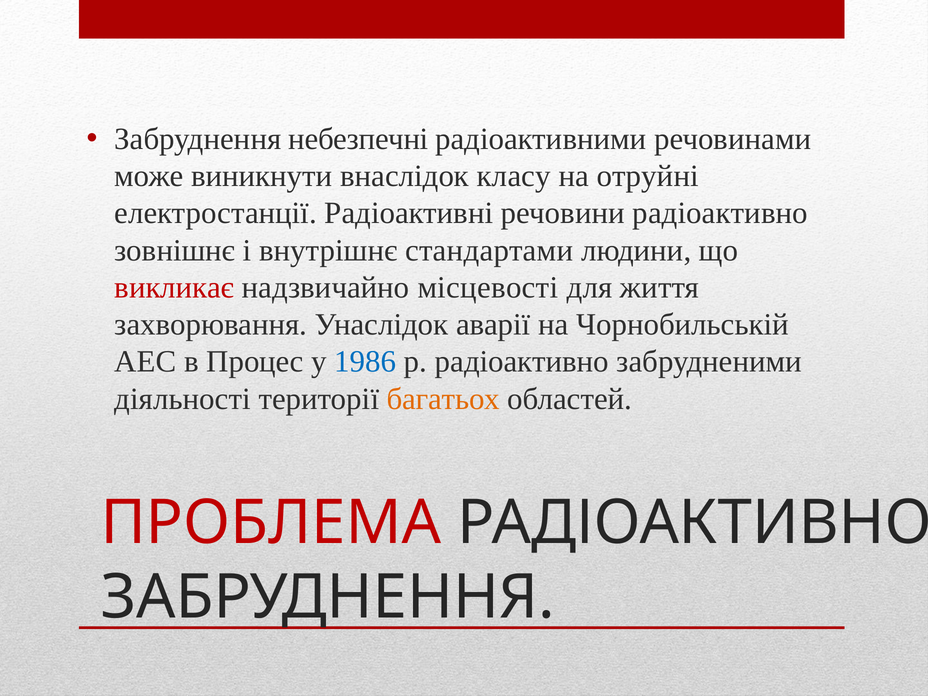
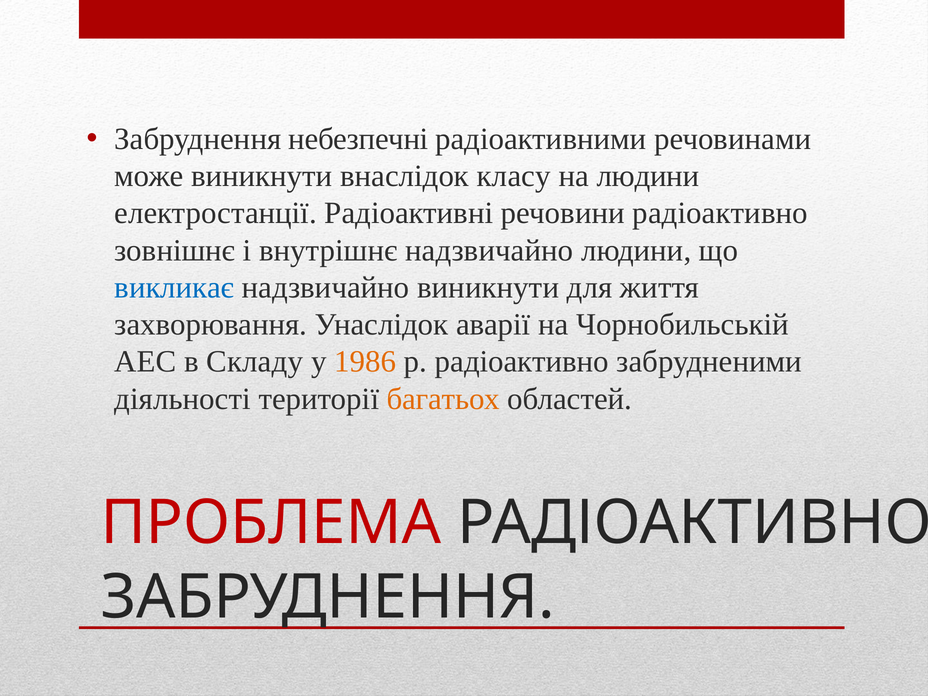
на отруйні: отруйні -> людини (648, 176)
внутрішнє стандартами: стандартами -> надзвичайно (489, 250)
викликає colour: red -> blue (174, 288)
надзвичайно місцевості: місцевості -> виникнути (488, 288)
Процес: Процес -> Складу (255, 362)
1986 colour: blue -> orange (365, 362)
